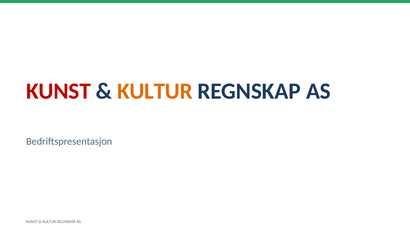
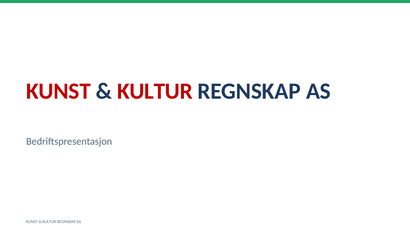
KULTUR colour: orange -> red (155, 91)
